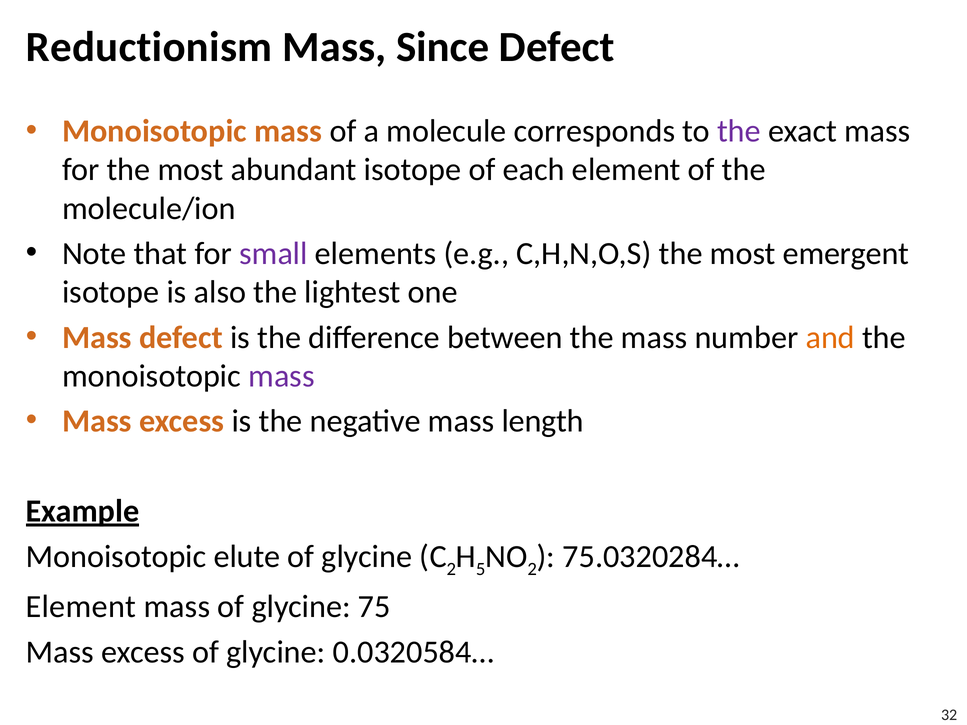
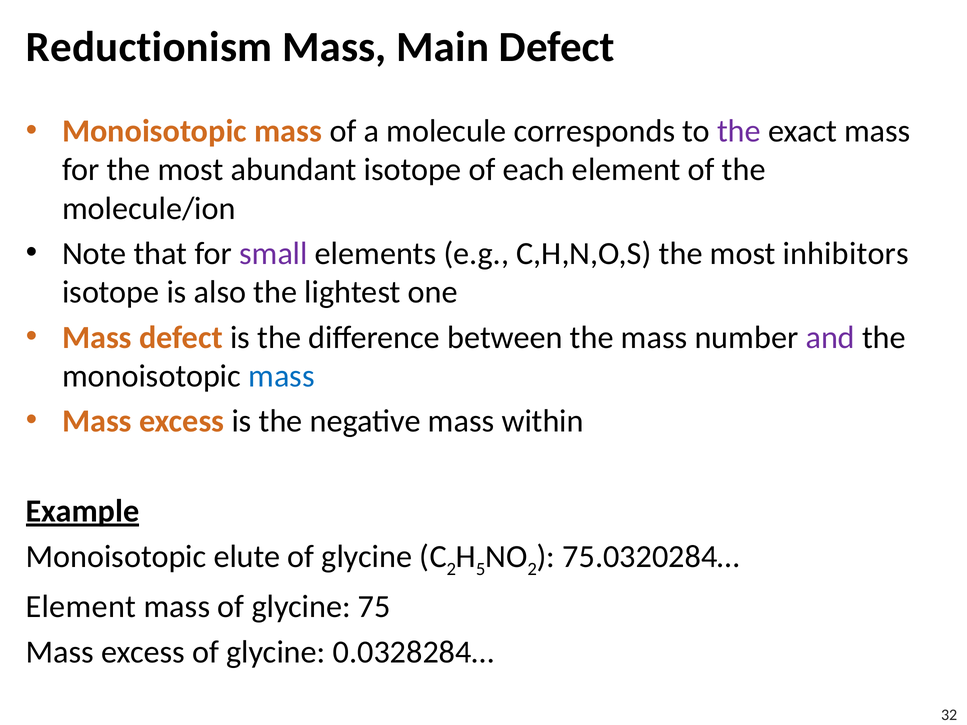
Since: Since -> Main (443, 47)
emergent: emergent -> inhibitors (846, 254)
and colour: orange -> purple (830, 337)
mass colour: purple -> blue (281, 376)
length: length -> within (543, 421)
0.0320584…: 0.0320584… -> 0.0328284… (413, 652)
